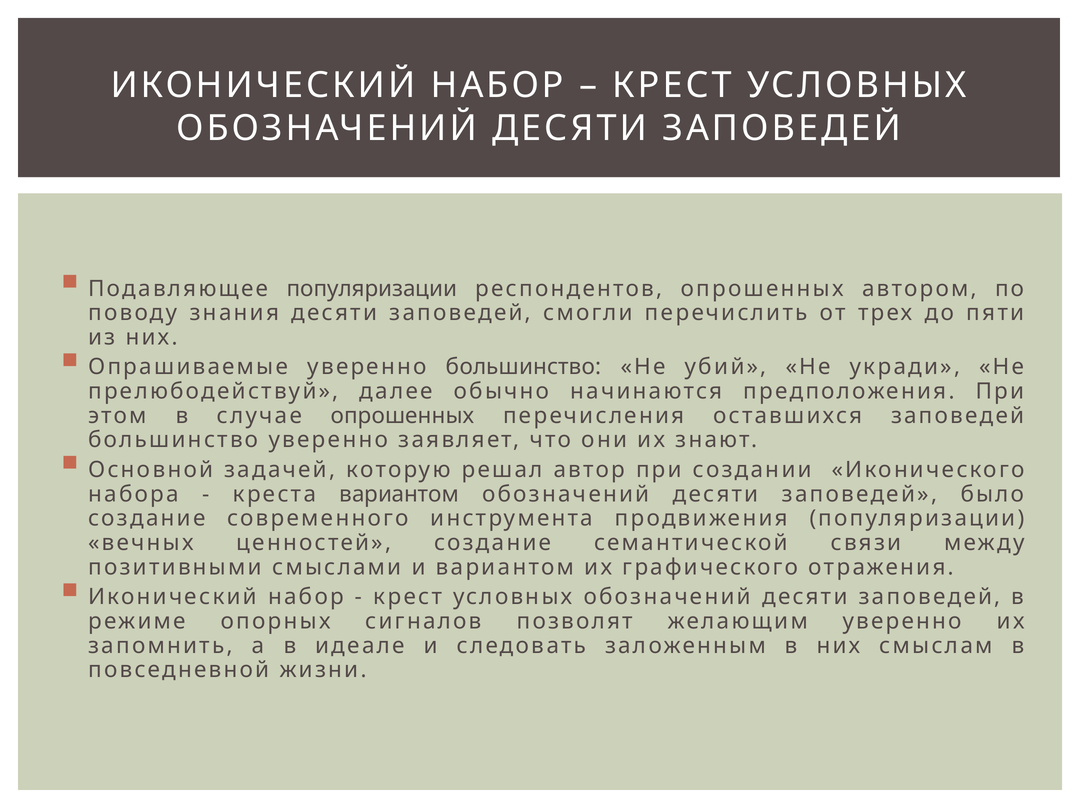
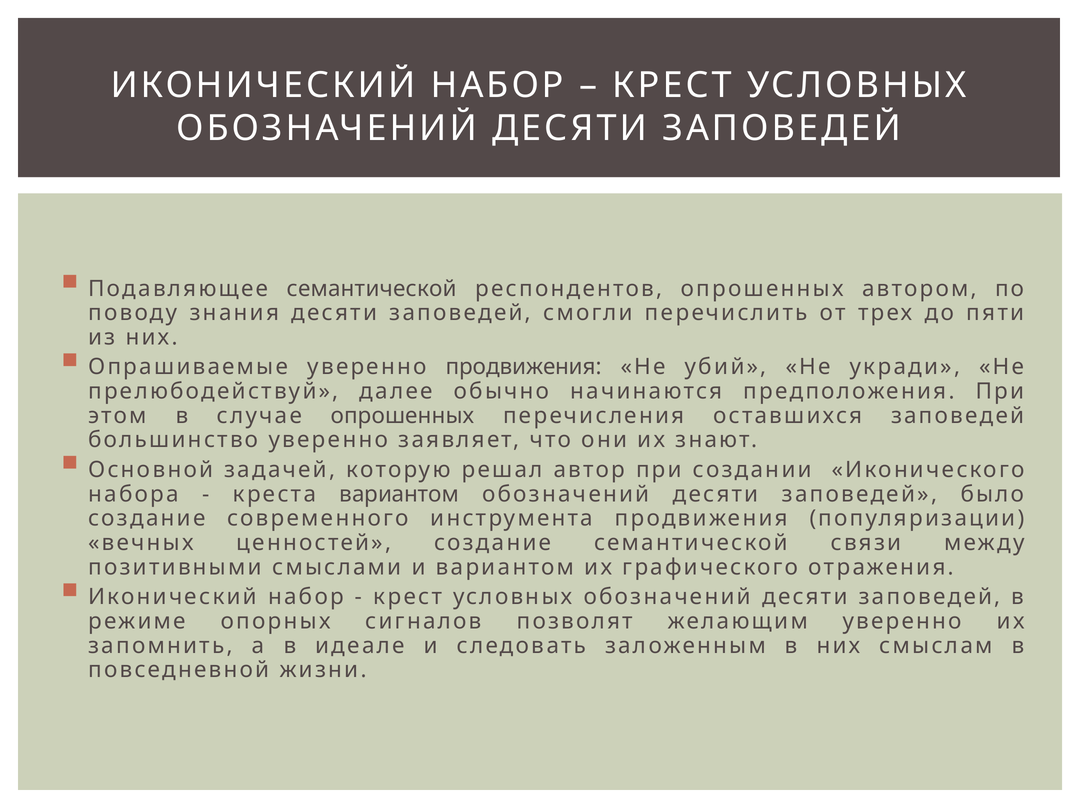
Подавляющее популяризации: популяризации -> семантической (372, 288)
уверенно большинство: большинство -> продвижения (524, 367)
